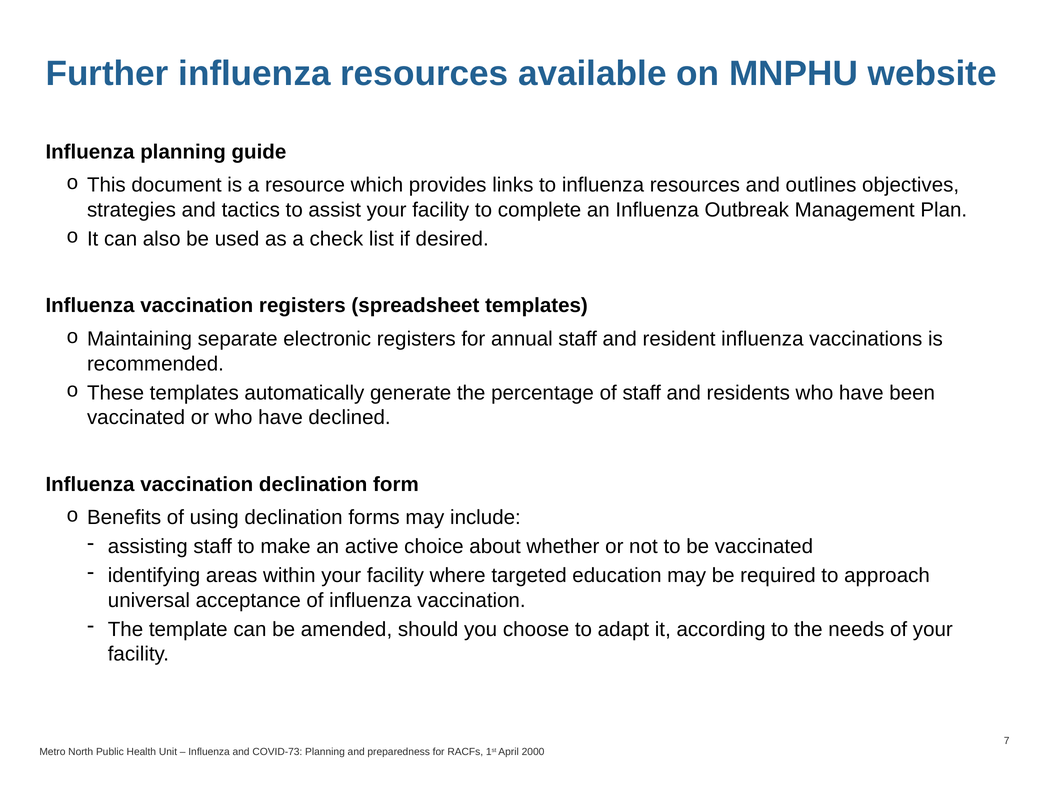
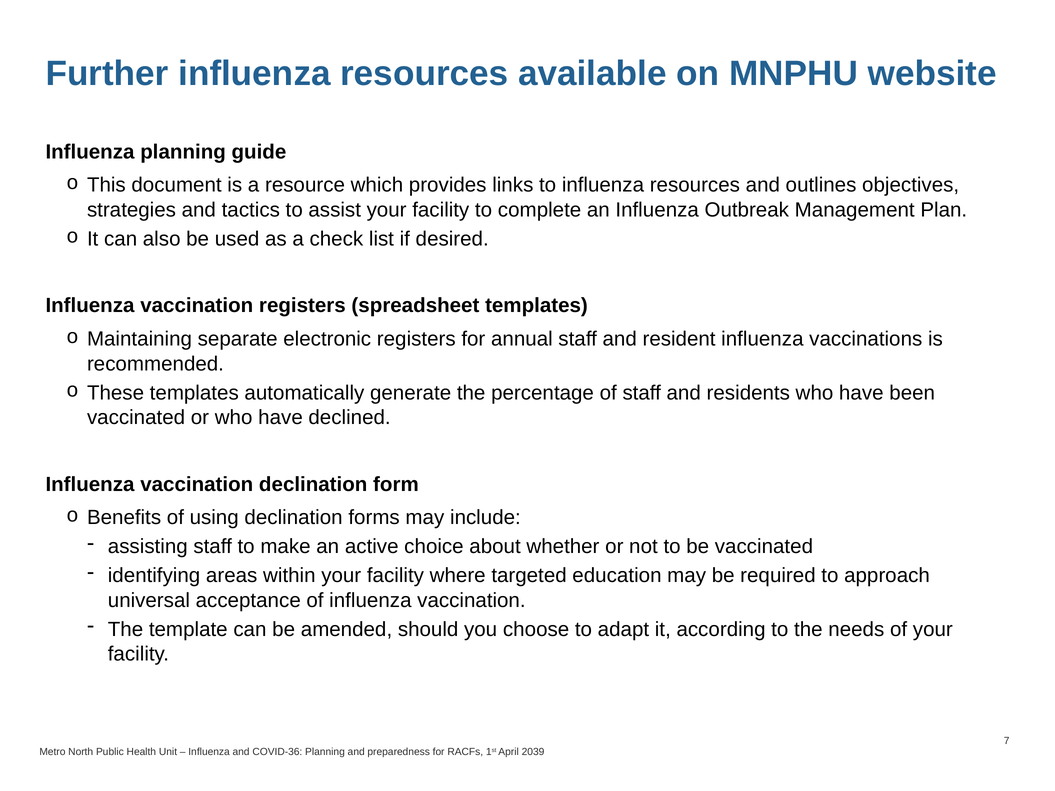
COVID-73: COVID-73 -> COVID-36 (277, 752)
2000: 2000 -> 2039 (533, 752)
